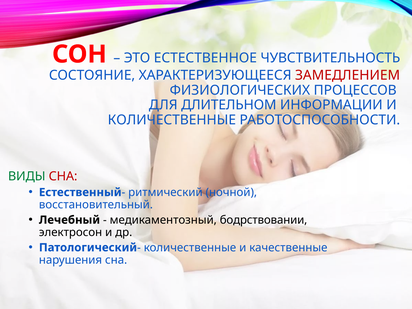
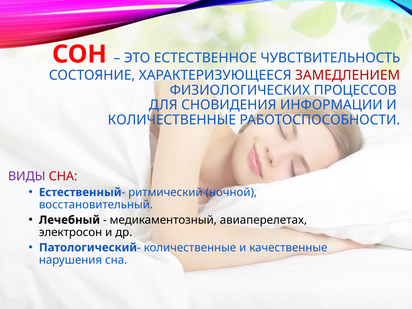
ДЛИТЕЛЬНОМ: ДЛИТЕЛЬНОМ -> СНОВИДЕНИЯ (229, 105)
ВИДЫ colour: green -> purple (27, 176)
бодрствовании: бодрствовании -> авиаперелетах (263, 220)
